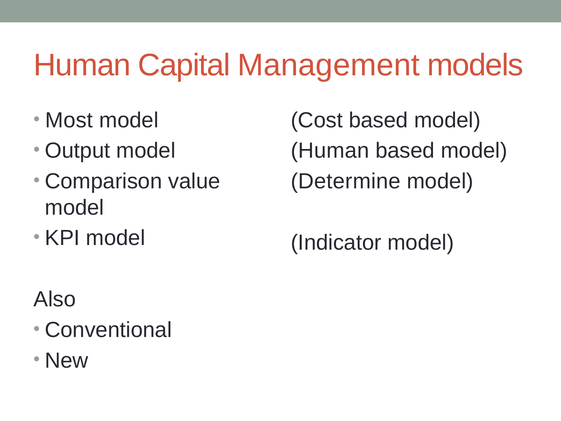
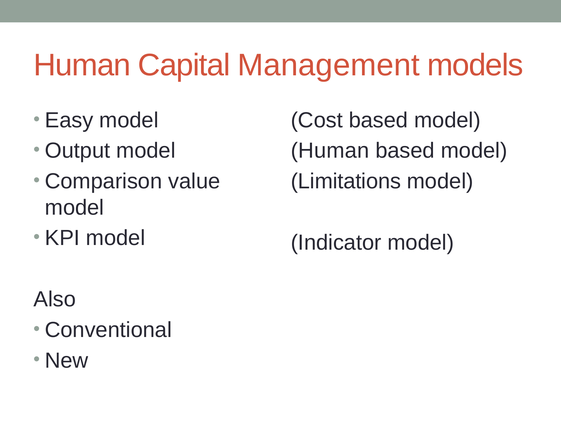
Most: Most -> Easy (69, 120)
Determine: Determine -> Limitations (346, 181)
